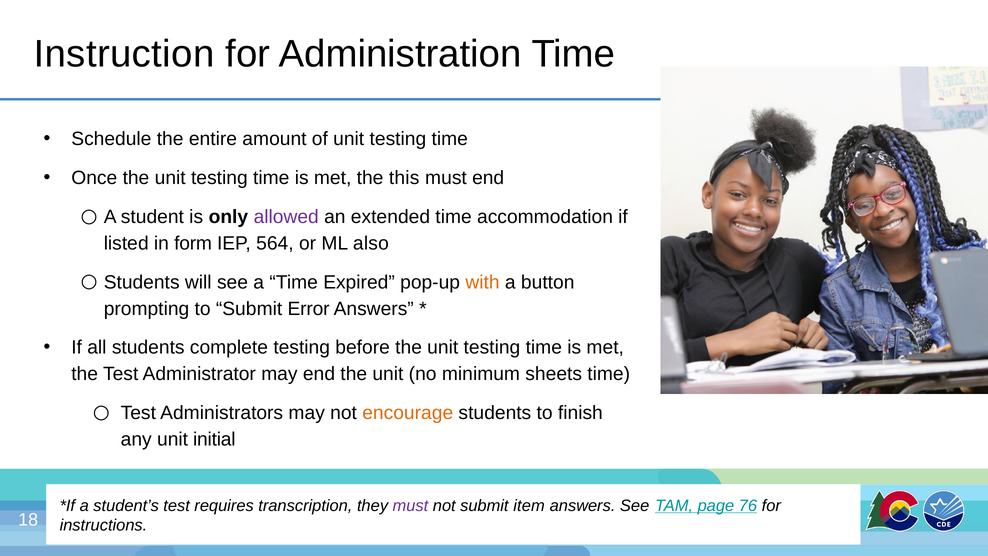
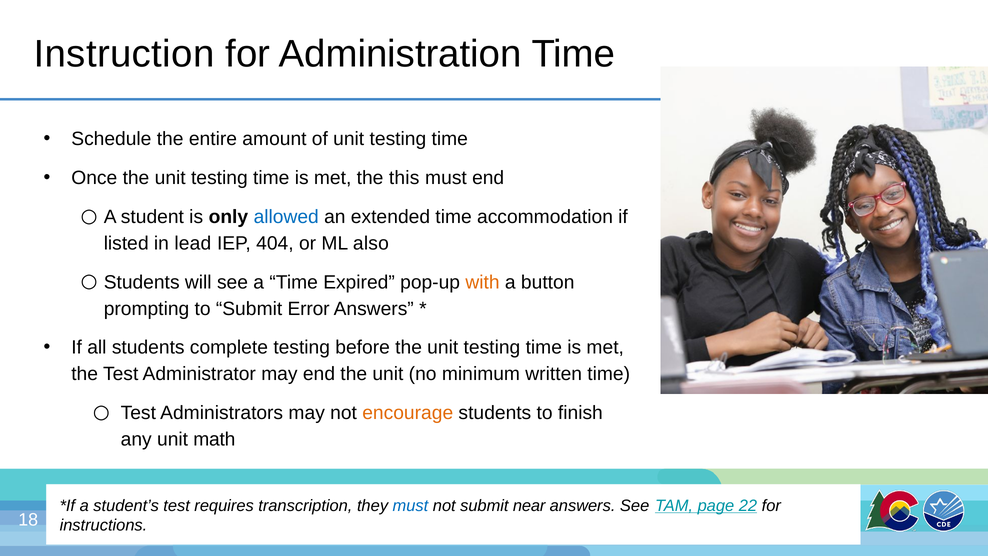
allowed colour: purple -> blue (286, 217)
form: form -> lead (193, 243)
564: 564 -> 404 (275, 243)
sheets: sheets -> written (554, 374)
initial: initial -> math (214, 439)
must colour: purple -> blue (410, 505)
item: item -> near (529, 505)
76: 76 -> 22 (748, 505)
